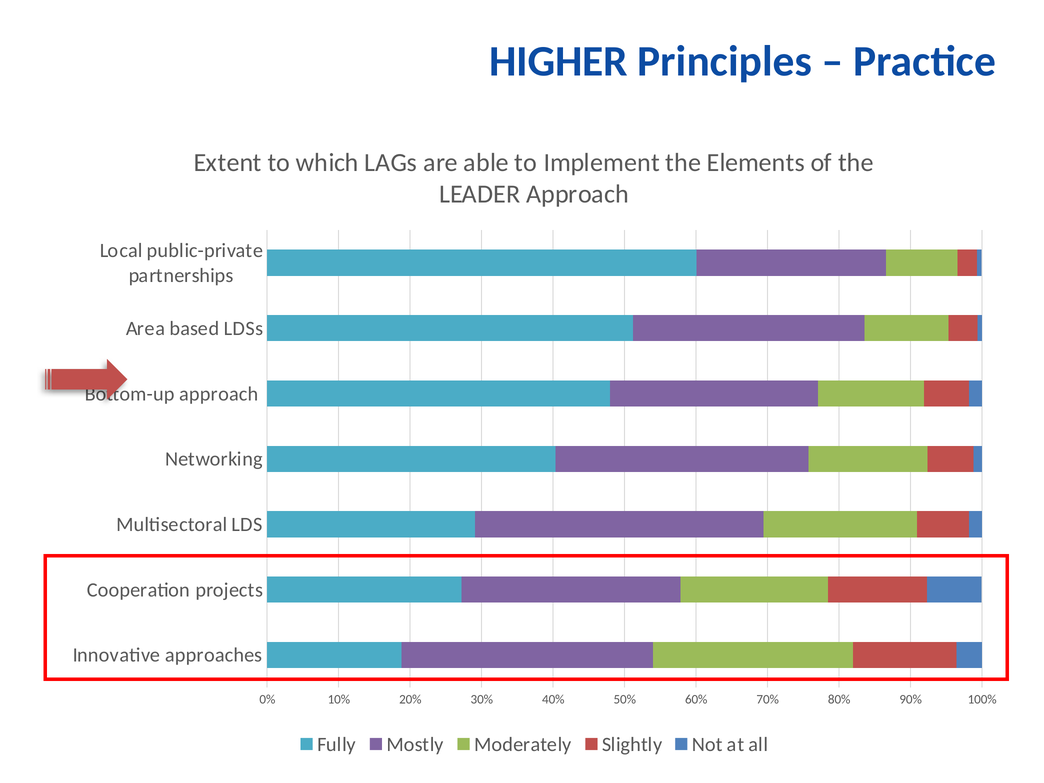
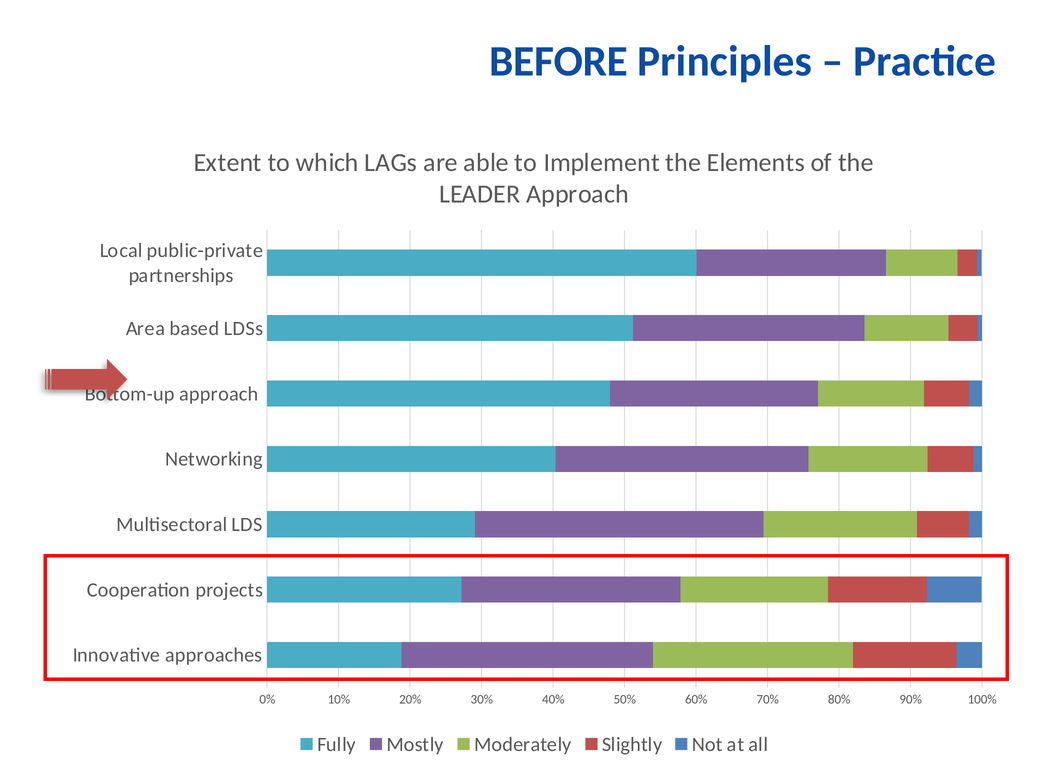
HIGHER: HIGHER -> BEFORE (559, 61)
